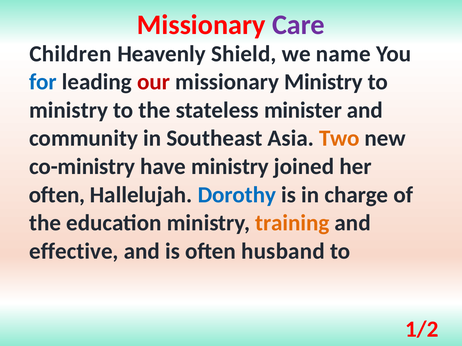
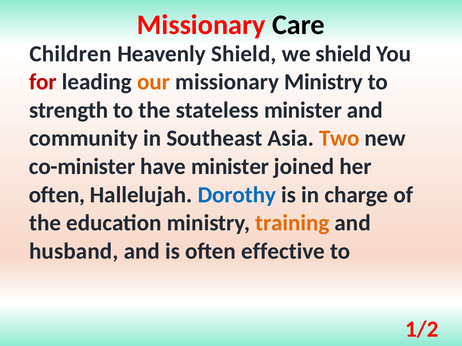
Care colour: purple -> black (298, 25)
we name: name -> shield (344, 54)
for colour: blue -> red (43, 82)
our colour: red -> orange (154, 82)
ministry: ministry -> strength (69, 110)
co-ministry: co-ministry -> co-minister (82, 167)
have ministry: ministry -> minister (230, 167)
effective: effective -> husband (74, 251)
husband: husband -> effective (283, 251)
